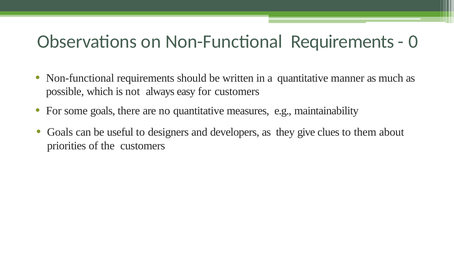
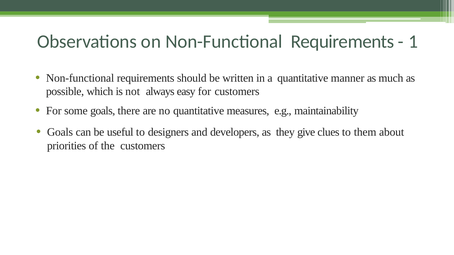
0: 0 -> 1 (413, 42)
